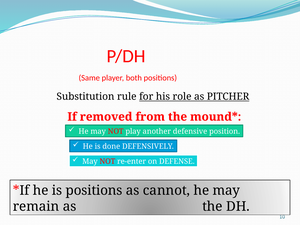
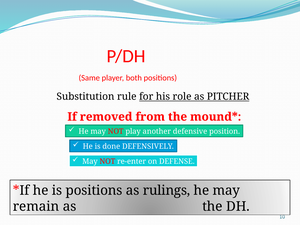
cannot: cannot -> rulings (167, 190)
